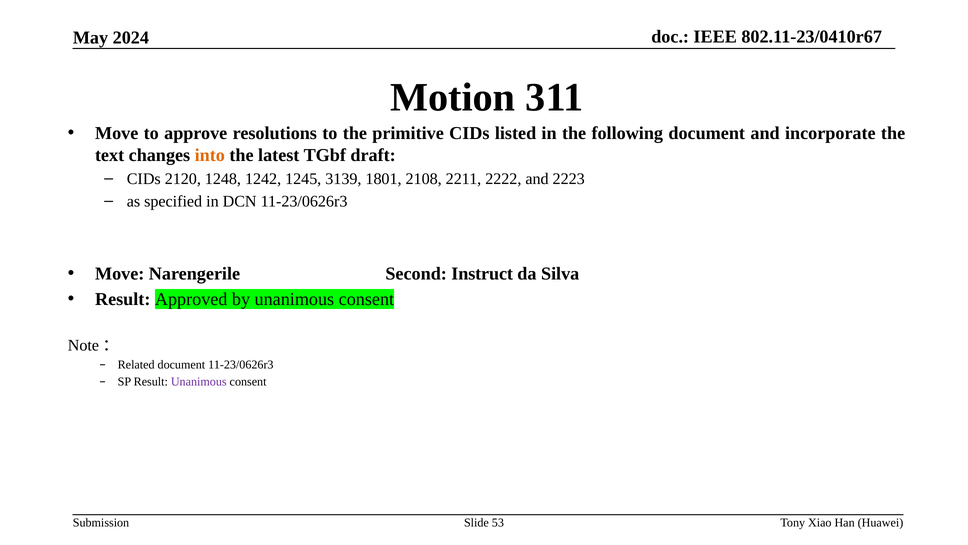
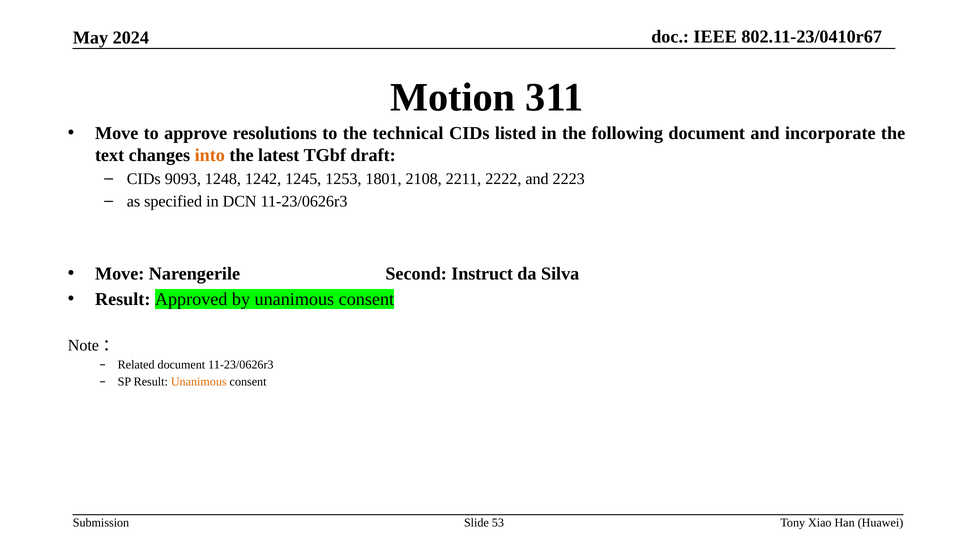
primitive: primitive -> technical (408, 133)
2120: 2120 -> 9093 (183, 179)
3139: 3139 -> 1253 (343, 179)
Unanimous colour: purple -> orange (199, 381)
